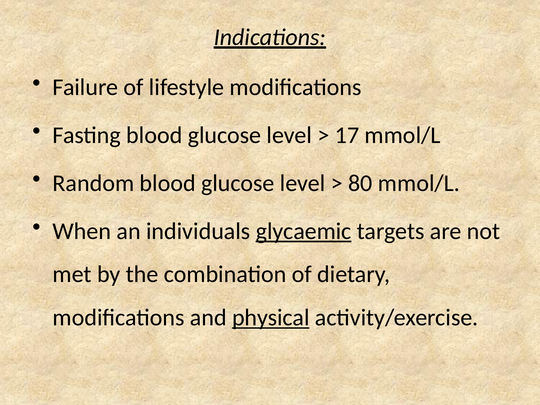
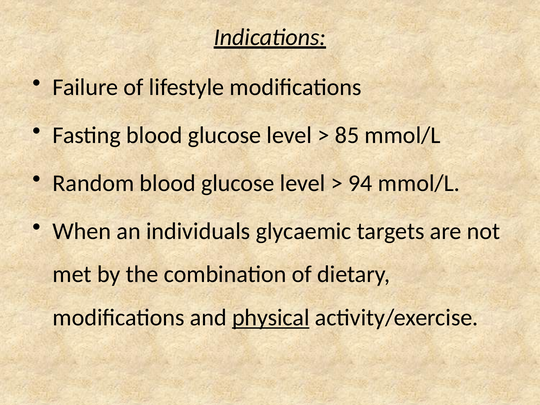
17: 17 -> 85 (347, 135)
80: 80 -> 94 (360, 183)
glycaemic underline: present -> none (304, 231)
